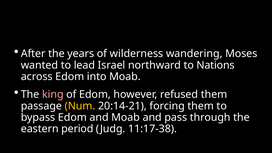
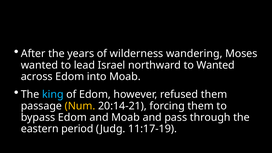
to Nations: Nations -> Wanted (216, 65)
king colour: pink -> light blue (53, 94)
11:17-38: 11:17-38 -> 11:17-19 (153, 129)
